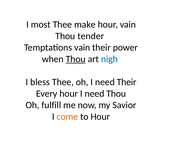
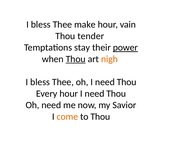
most: most -> bless (41, 24)
Temptations vain: vain -> stay (82, 48)
power underline: none -> present (125, 48)
nigh colour: blue -> orange (109, 59)
oh I need Their: Their -> Thou (127, 82)
Oh fulfill: fulfill -> need (51, 105)
to Hour: Hour -> Thou (100, 117)
